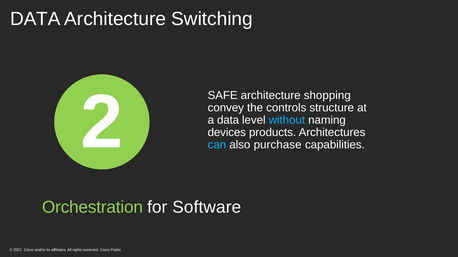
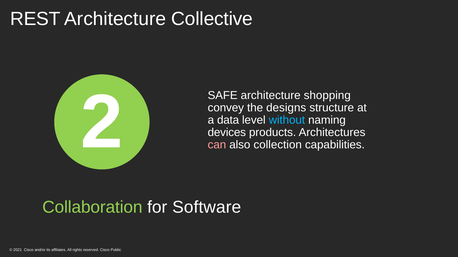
DATA: DATA -> REST (35, 19)
Switching: Switching -> Collective (212, 19)
controls: controls -> designs (286, 108)
can colour: light blue -> pink (217, 145)
purchase: purchase -> collection (278, 145)
Orchestration: Orchestration -> Collaboration (92, 208)
